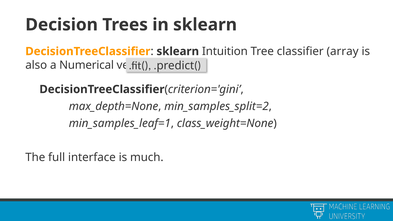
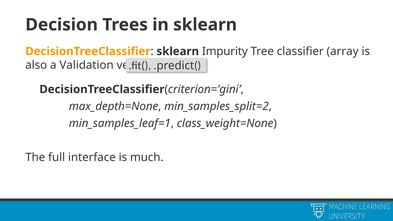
Intuition: Intuition -> Impurity (225, 51)
Numerical: Numerical -> Validation (87, 65)
